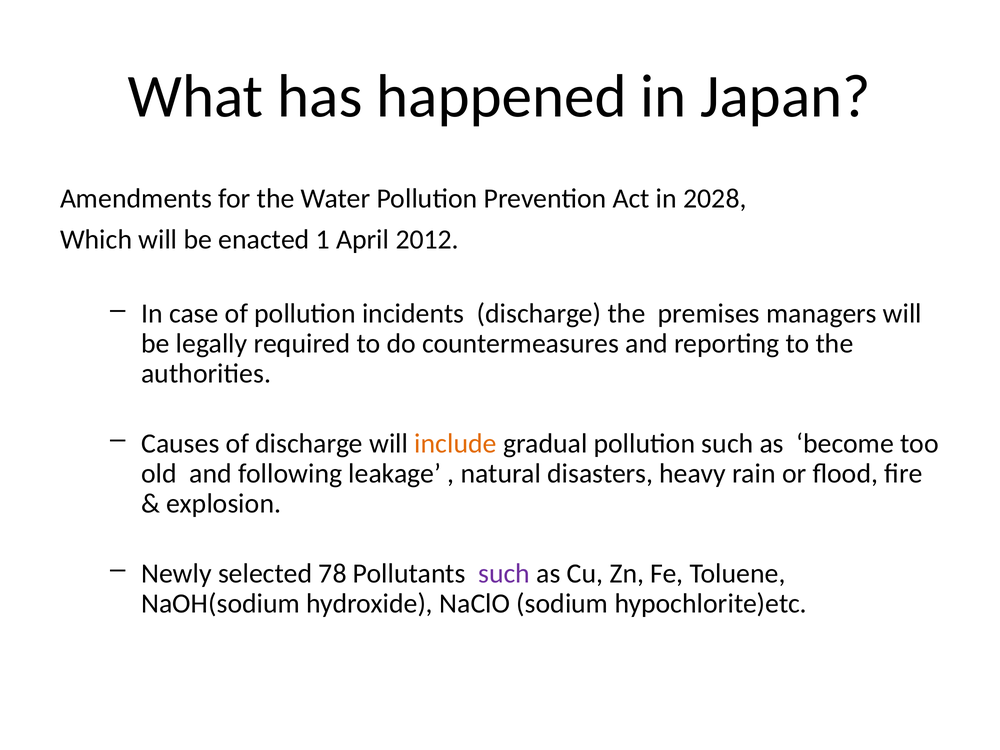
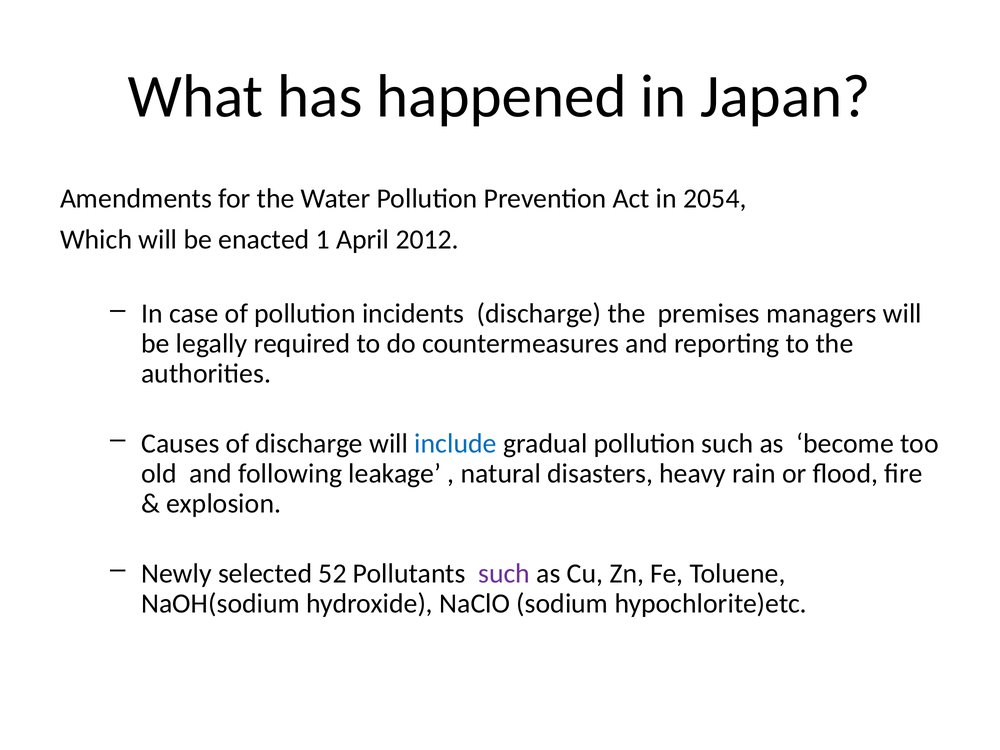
2028: 2028 -> 2054 (715, 199)
include colour: orange -> blue (456, 444)
78: 78 -> 52 (333, 574)
